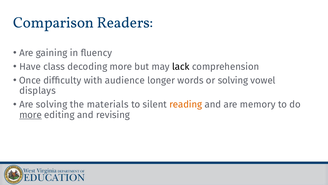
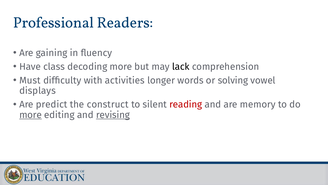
Comparison: Comparison -> Professional (54, 23)
Once: Once -> Must (30, 80)
audience: audience -> activities (125, 80)
Are solving: solving -> predict (52, 104)
materials: materials -> construct (108, 104)
reading colour: orange -> red (186, 104)
revising underline: none -> present (113, 115)
